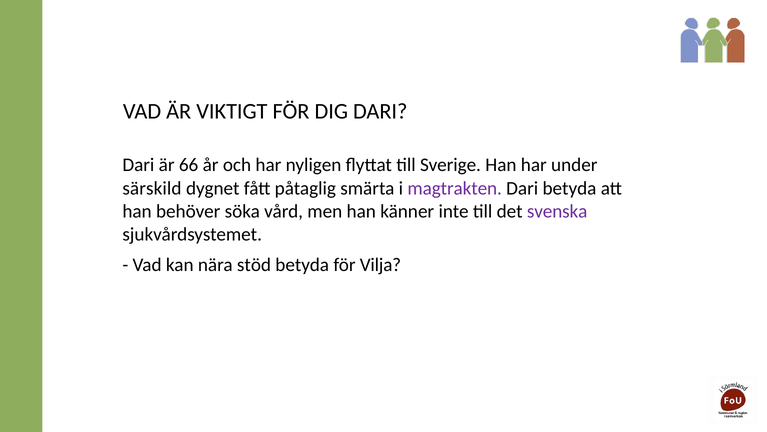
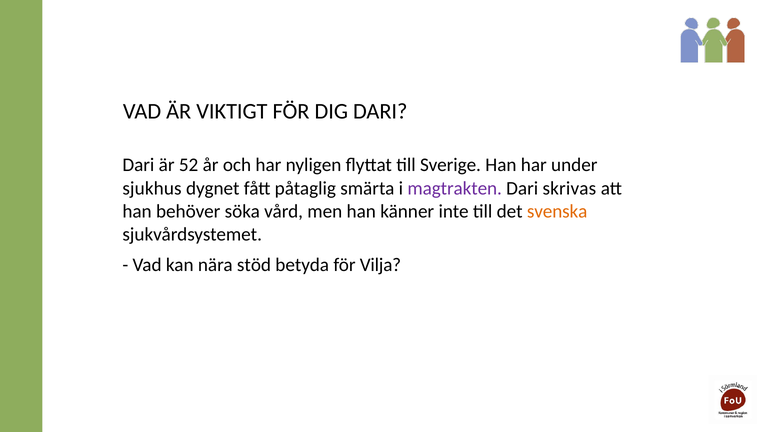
66: 66 -> 52 (189, 165)
särskild: särskild -> sjukhus (152, 188)
Dari betyda: betyda -> skrivas (569, 188)
svenska colour: purple -> orange (557, 211)
